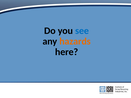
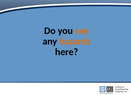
see colour: blue -> orange (82, 31)
